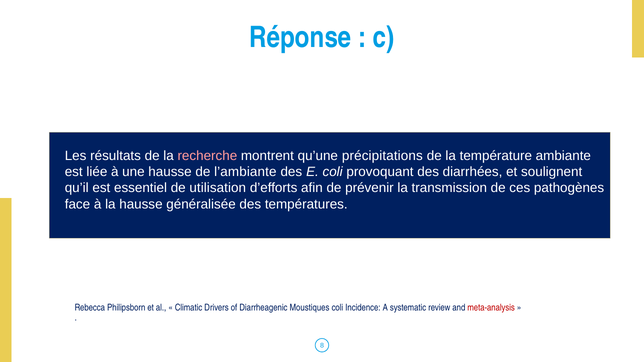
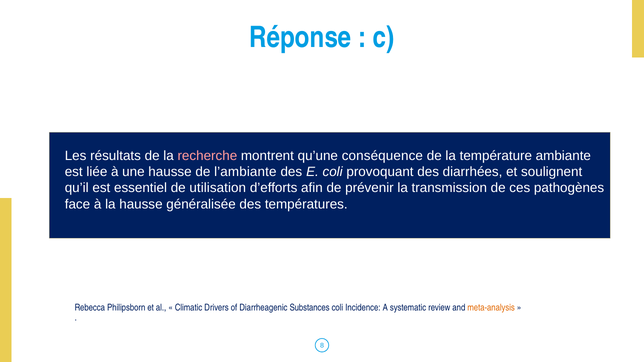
précipitations: précipitations -> conséquence (382, 156)
Moustiques: Moustiques -> Substances (310, 308)
meta-analysis colour: red -> orange (491, 308)
